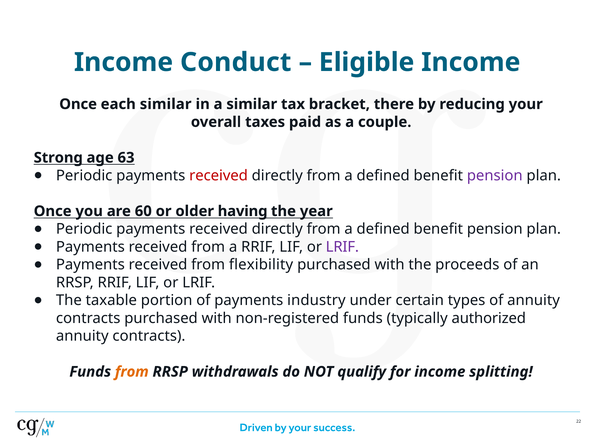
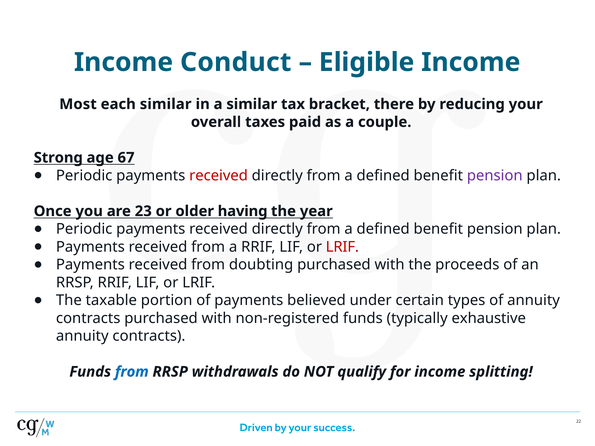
Once: Once -> Most (78, 104)
63: 63 -> 67 (126, 158)
60: 60 -> 23 (143, 211)
LRIF colour: purple -> red (342, 247)
flexibility: flexibility -> doubting (261, 265)
industry: industry -> believed (316, 301)
authorized: authorized -> exhaustive (489, 318)
from colour: orange -> blue (132, 372)
